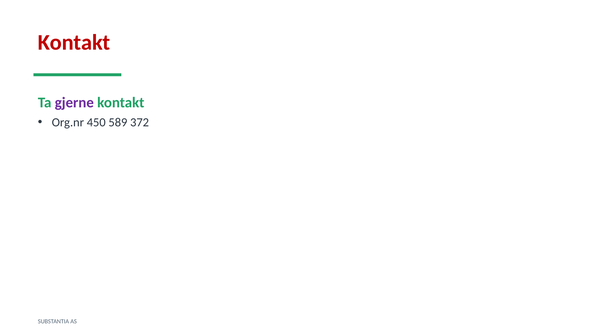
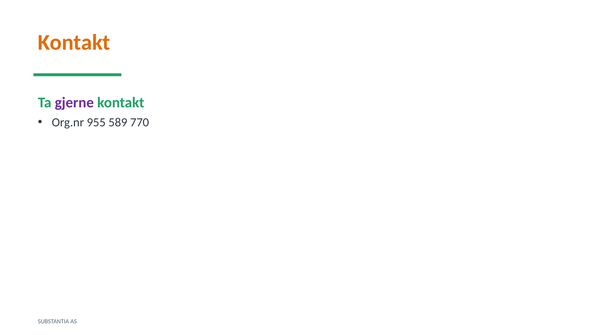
Kontakt colour: red -> orange (74, 42)
450: 450 -> 955 (96, 122)
372: 372 -> 770 (140, 122)
